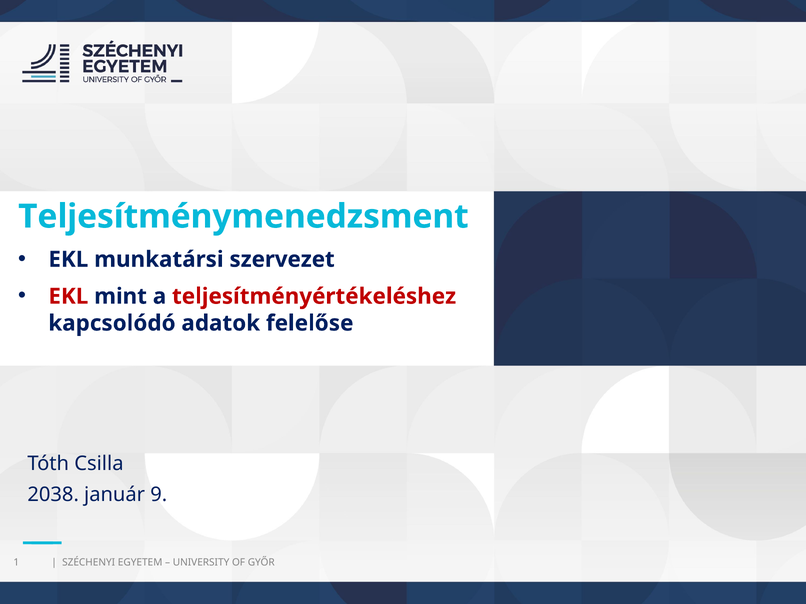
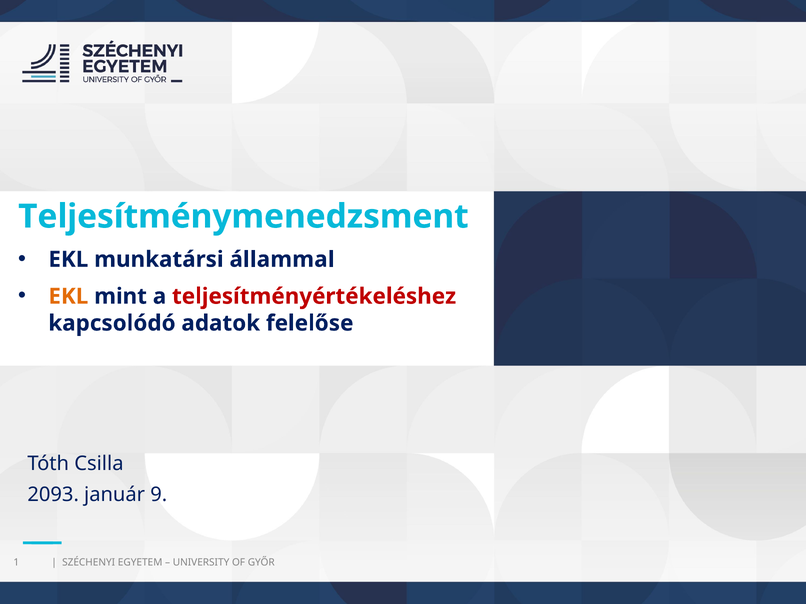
szervezet: szervezet -> állammal (282, 260)
EKL colour: red -> orange (68, 297)
2038: 2038 -> 2093 (53, 495)
